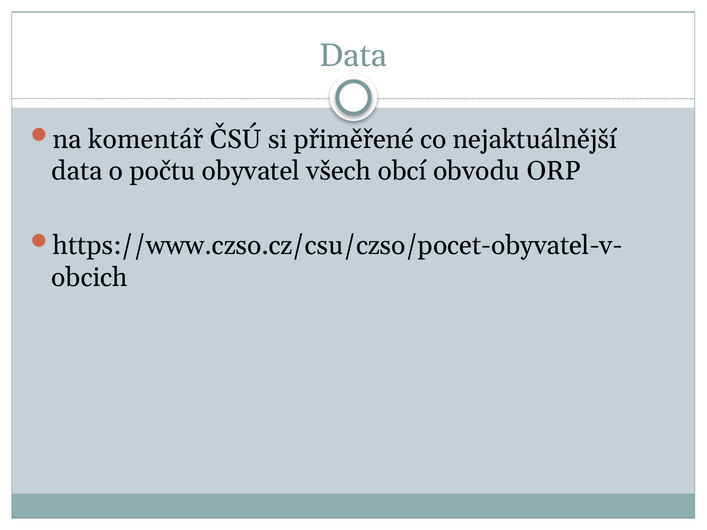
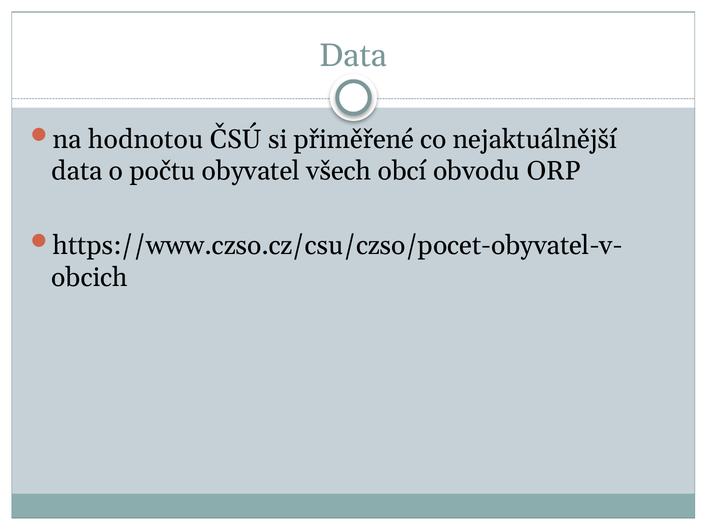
komentář: komentář -> hodnotou (146, 139)
